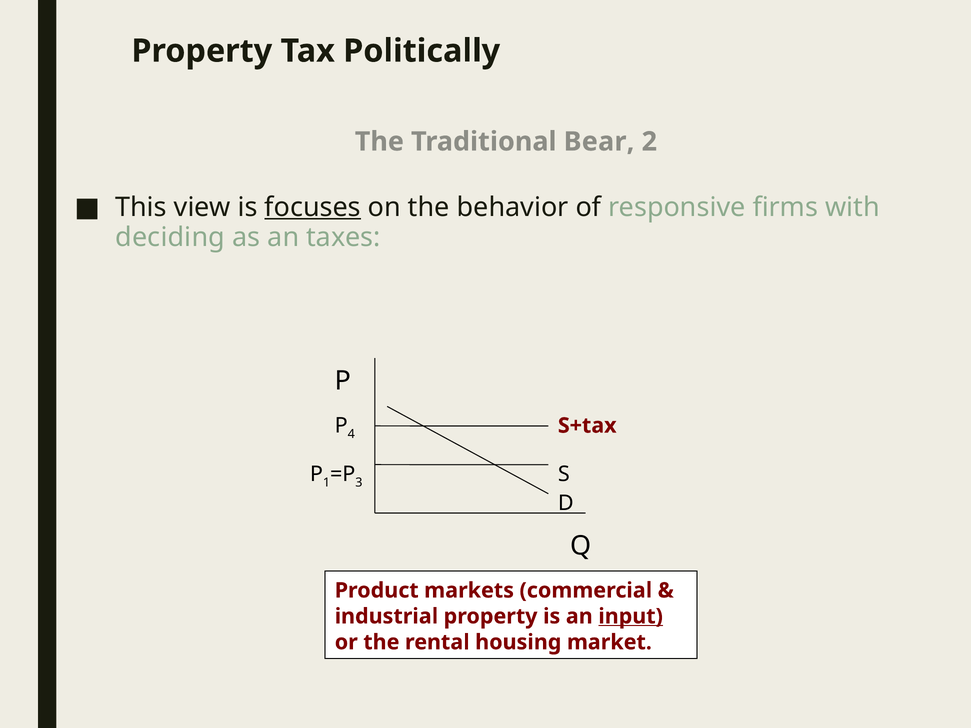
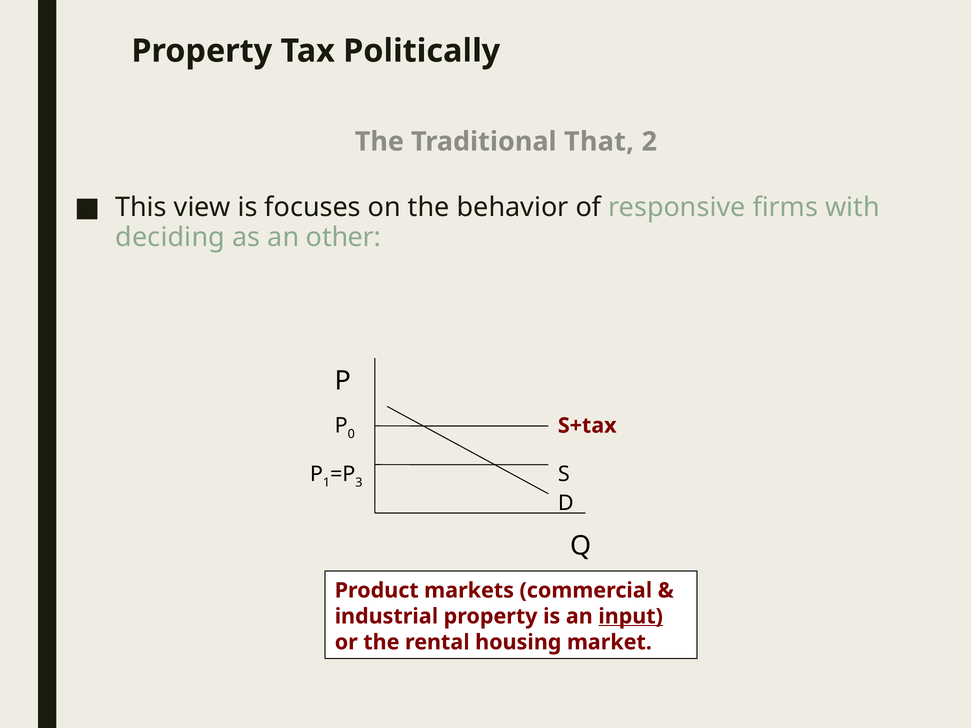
Bear: Bear -> That (599, 142)
focuses underline: present -> none (313, 207)
taxes: taxes -> other (343, 238)
4: 4 -> 0 (351, 434)
